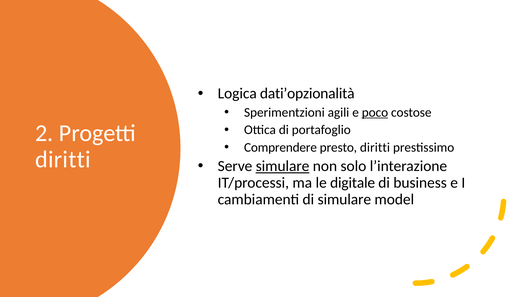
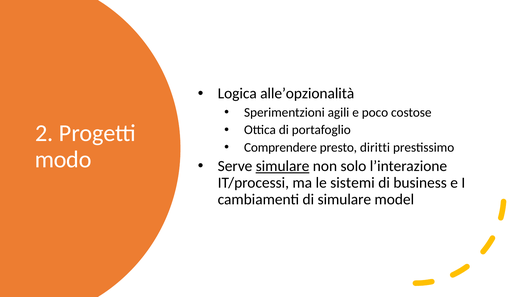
dati’opzionalità: dati’opzionalità -> alle’opzionalità (307, 94)
poco underline: present -> none (375, 112)
diritti: diritti -> modo (63, 159)
digitale: digitale -> sistemi (353, 183)
